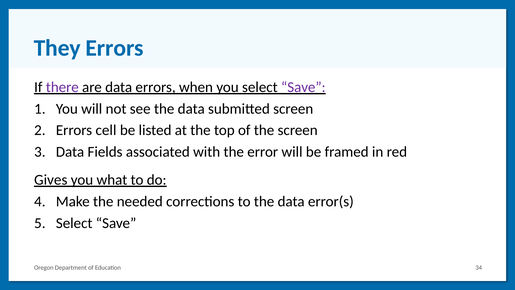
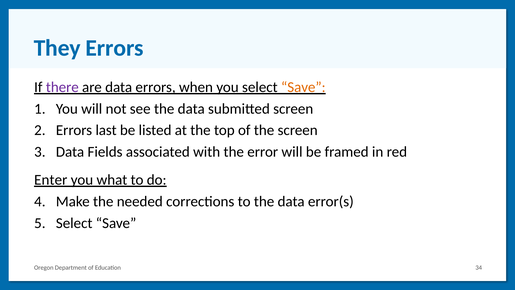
Save colour: purple -> orange (303, 87)
cell: cell -> last (106, 130)
Gives: Gives -> Enter (51, 180)
